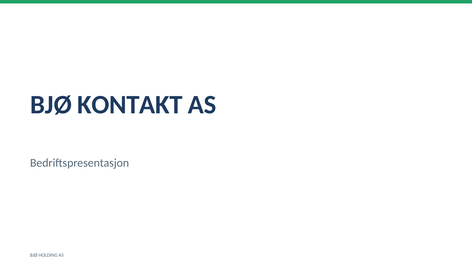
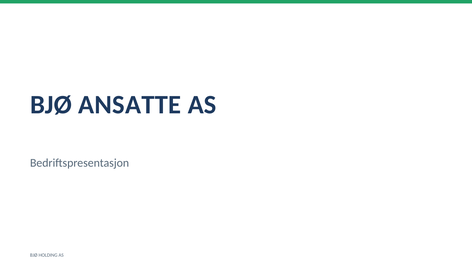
KONTAKT: KONTAKT -> ANSATTE (130, 105)
